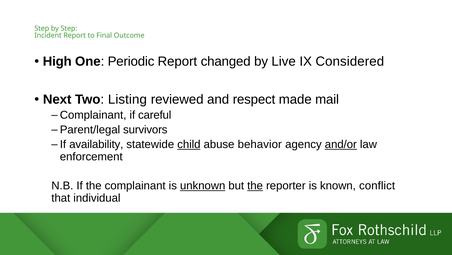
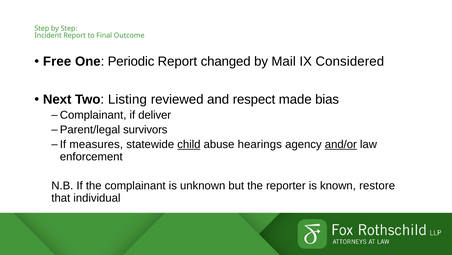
High: High -> Free (57, 61)
Live: Live -> Mail (284, 61)
mail: mail -> bias (327, 99)
careful: careful -> deliver (155, 115)
availability: availability -> measures (96, 144)
behavior: behavior -> hearings (260, 144)
unknown underline: present -> none (203, 185)
the underline: present -> none (255, 185)
conflict: conflict -> restore (377, 185)
